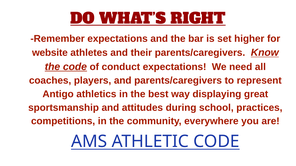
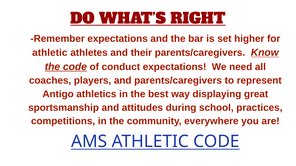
website: website -> athletic (50, 53)
